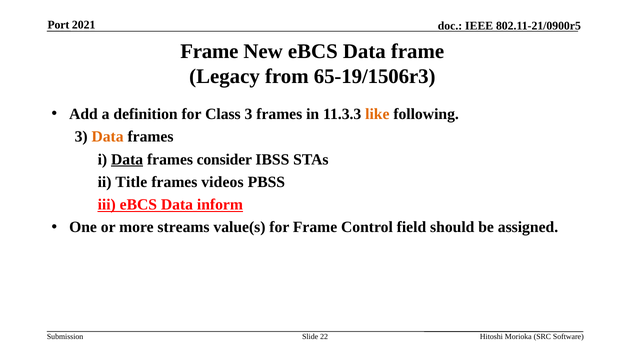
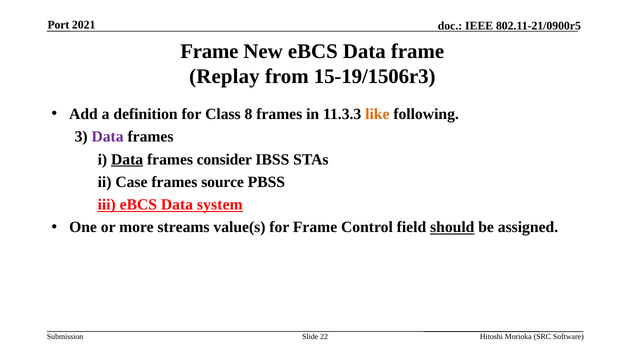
Legacy: Legacy -> Replay (224, 76)
65-19/1506r3: 65-19/1506r3 -> 15-19/1506r3 (375, 76)
Class 3: 3 -> 8 (248, 114)
Data colour: orange -> purple (108, 137)
Title: Title -> Case (131, 182)
videos: videos -> source (223, 182)
inform: inform -> system (220, 205)
should underline: none -> present (452, 228)
